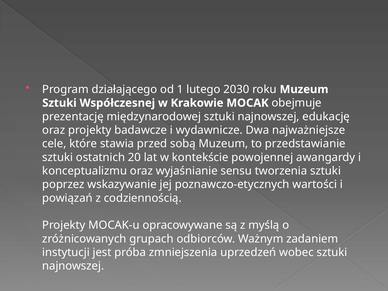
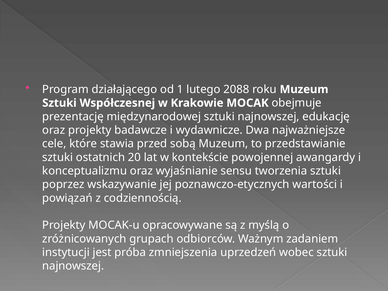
2030: 2030 -> 2088 (236, 89)
